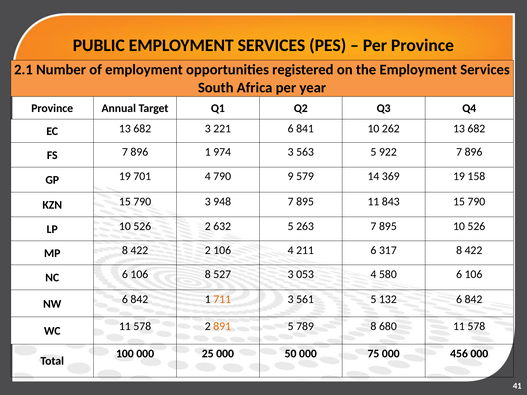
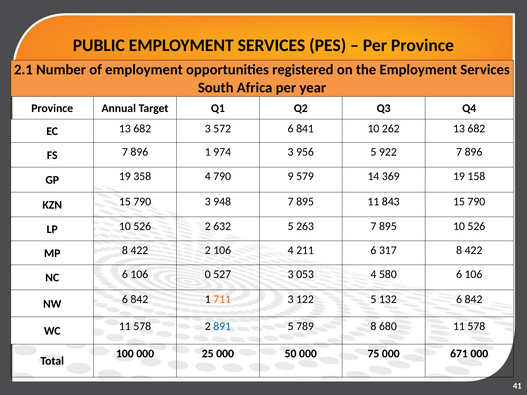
221: 221 -> 572 (222, 129)
563: 563 -> 956 (305, 152)
701: 701 -> 358 (142, 177)
106 8: 8 -> 0 (208, 274)
561: 561 -> 122 (305, 300)
891 colour: orange -> blue (222, 327)
456: 456 -> 671 (459, 354)
